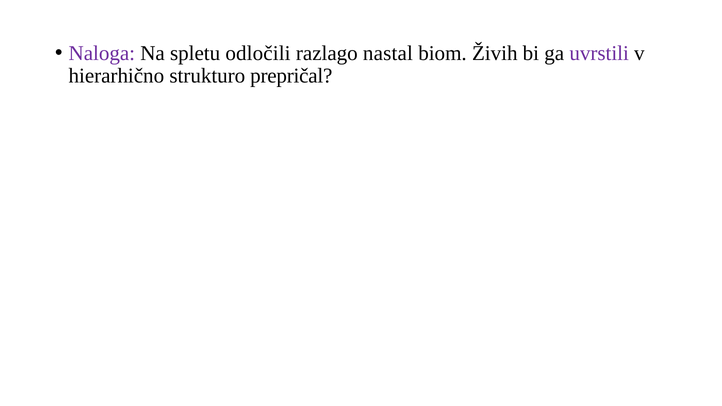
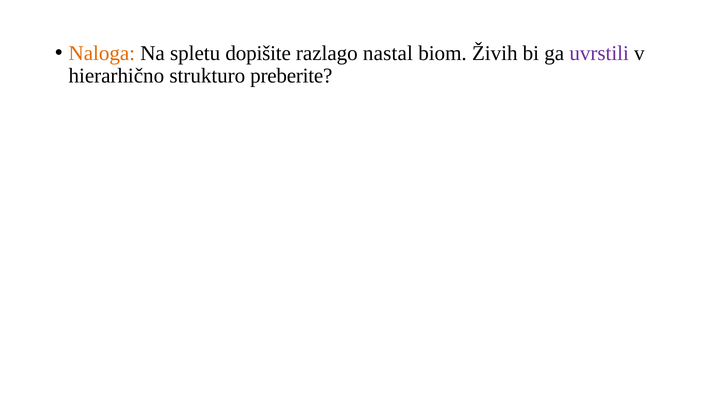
Naloga colour: purple -> orange (102, 53)
odločili: odločili -> dopišite (258, 53)
prepričal: prepričal -> preberite (291, 76)
